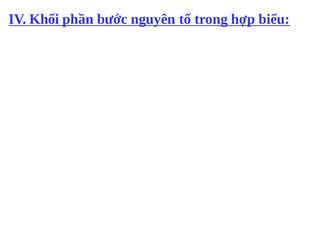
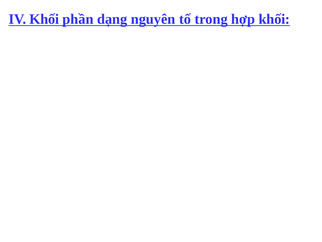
bước: bước -> dạng (112, 19)
hợp biểu: biểu -> khối (274, 19)
